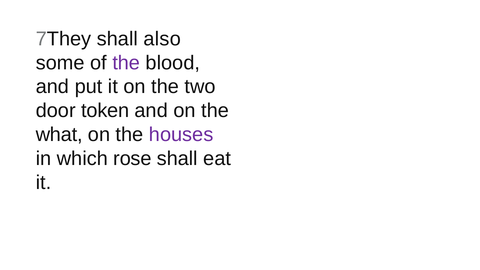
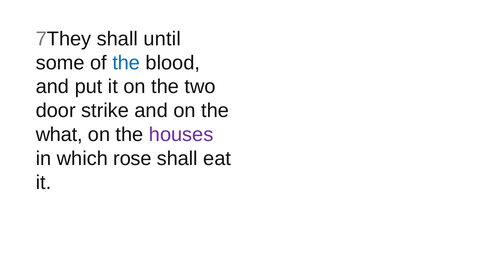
also: also -> until (162, 39)
the colour: purple -> blue (126, 63)
token: token -> strike (105, 111)
